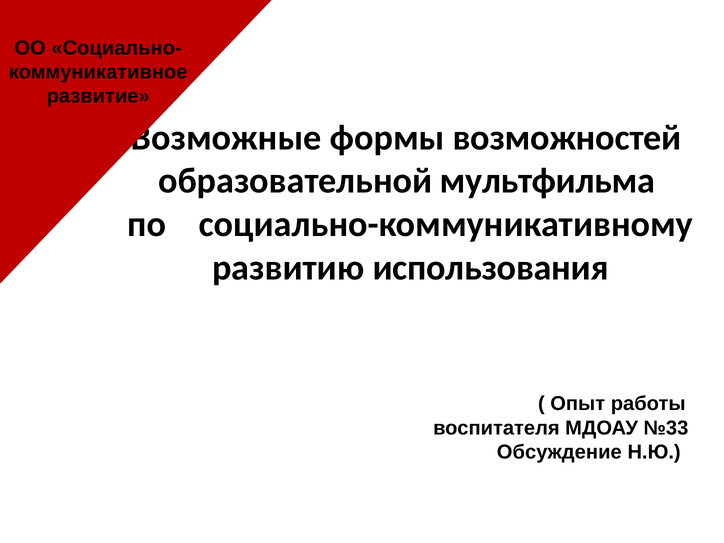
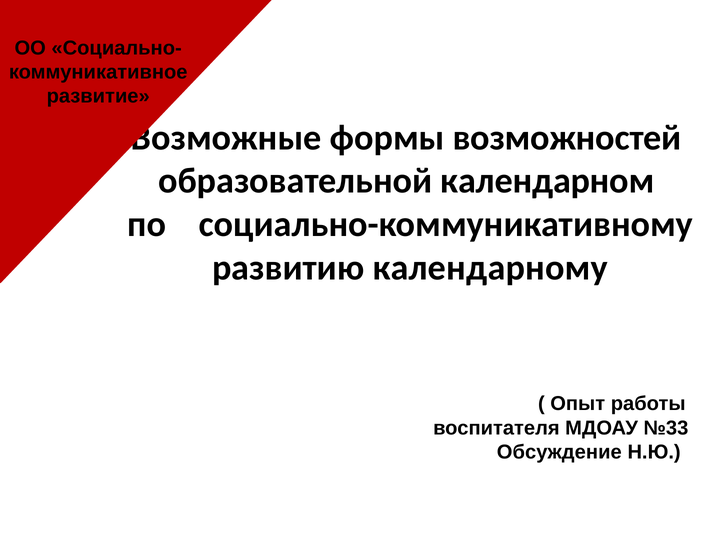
мультфильма: мультфильма -> календарном (547, 181)
использования: использования -> календарному (490, 268)
